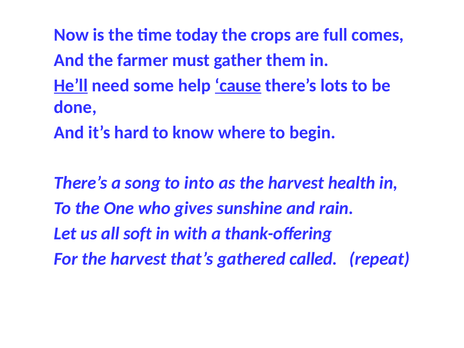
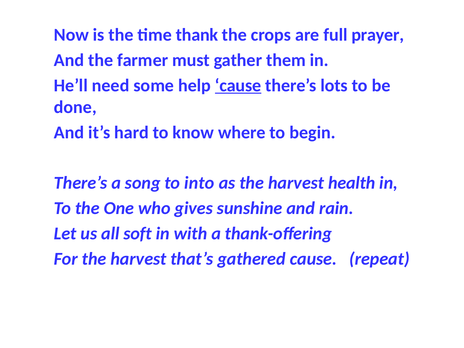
today: today -> thank (197, 35)
comes: comes -> prayer (378, 35)
He’ll underline: present -> none (71, 86)
gathered called: called -> cause (313, 259)
